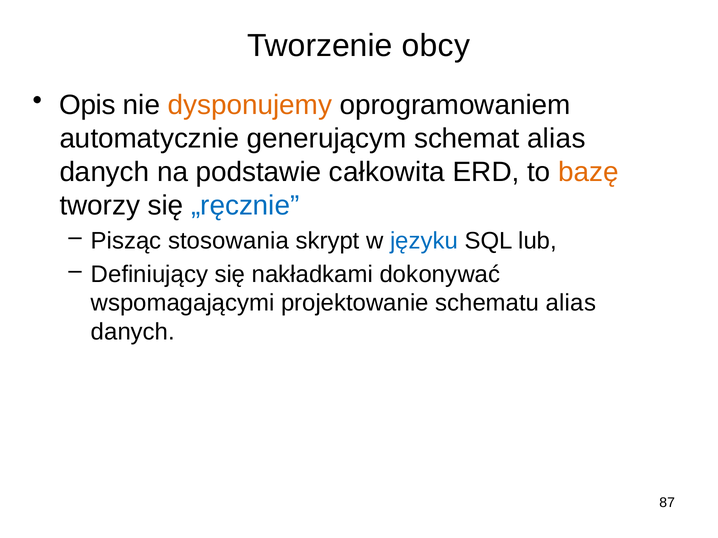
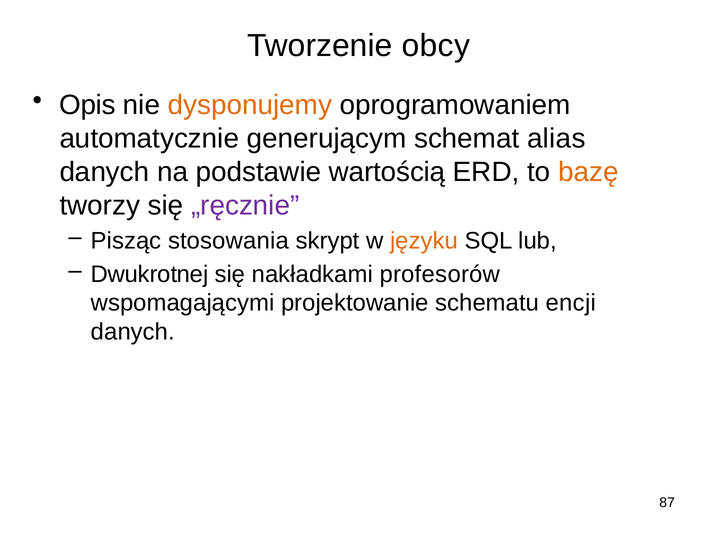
całkowita: całkowita -> wartością (387, 172)
„ręcznie colour: blue -> purple (245, 206)
języku colour: blue -> orange (424, 241)
Definiujący: Definiujący -> Dwukrotnej (150, 275)
dokonywać: dokonywać -> profesorów (440, 275)
schematu alias: alias -> encji (571, 303)
